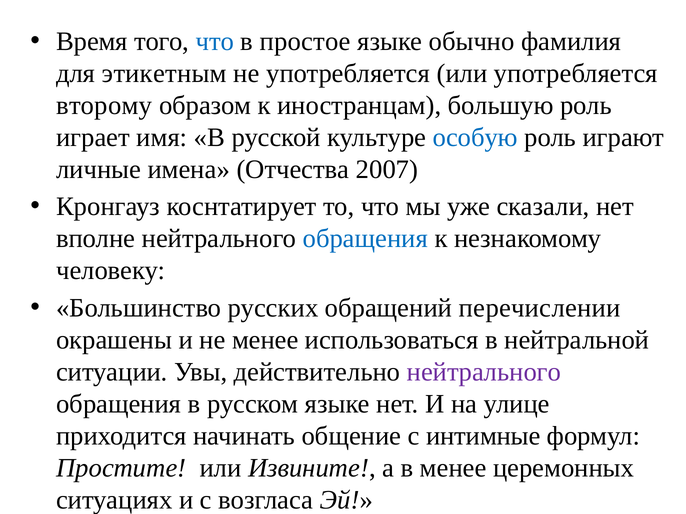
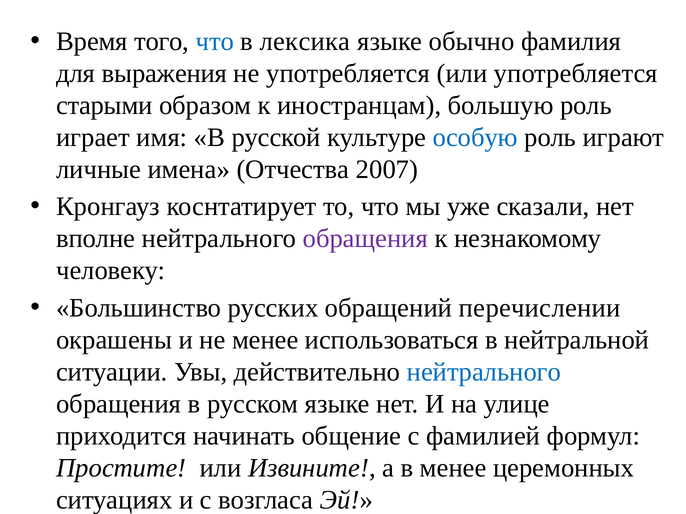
простое: простое -> лексика (305, 41)
этикетным: этикетным -> выражения (164, 73)
второму: второму -> старыми (104, 105)
обращения colour: blue -> purple (365, 239)
нейтрального colour: purple -> blue (484, 372)
интимные: интимные -> фамилией (483, 436)
